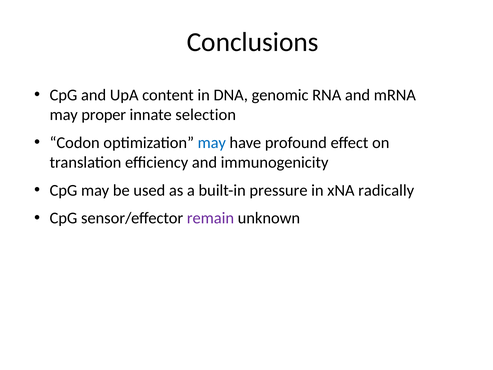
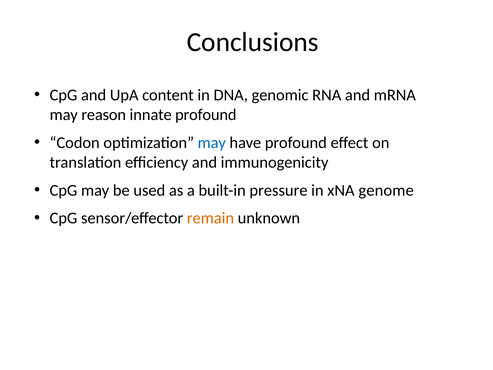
proper: proper -> reason (104, 115)
innate selection: selection -> profound (206, 115)
radically: radically -> genome (386, 190)
remain colour: purple -> orange (210, 218)
